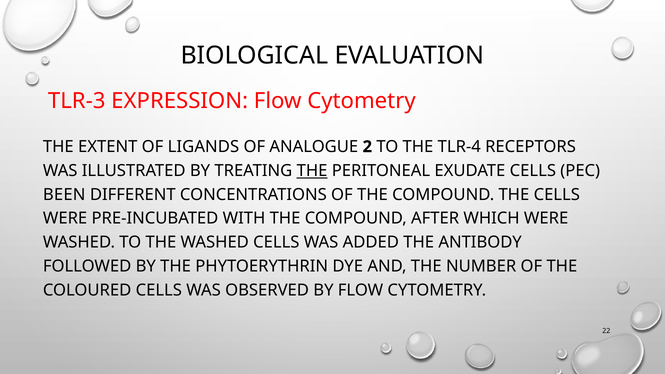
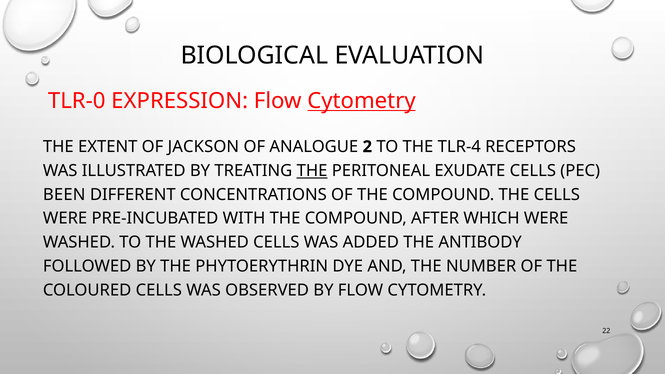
TLR-3: TLR-3 -> TLR-0 (77, 101)
Cytometry underline: none -> present (361, 101)
LIGANDS: LIGANDS -> JACKSON (203, 147)
